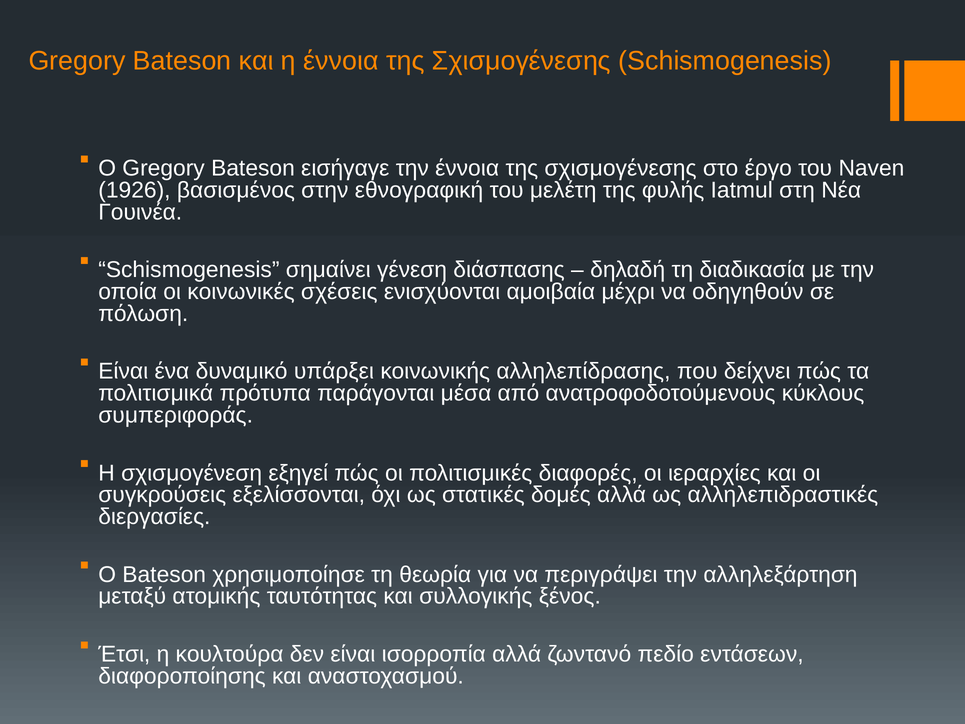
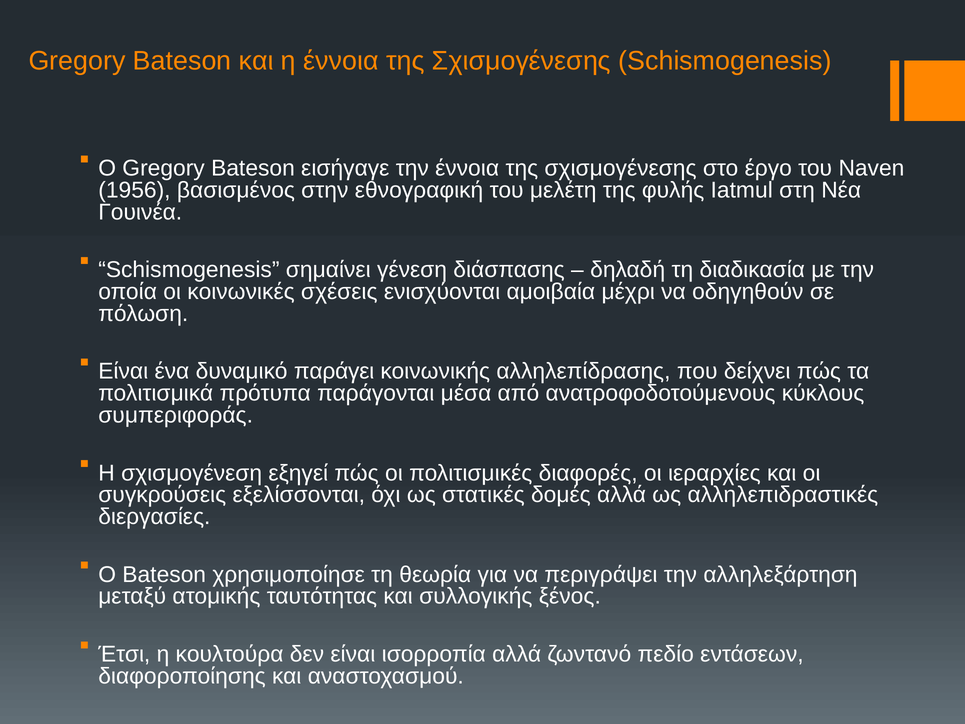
1926: 1926 -> 1956 (134, 190)
υπάρξει: υπάρξει -> παράγει (334, 371)
